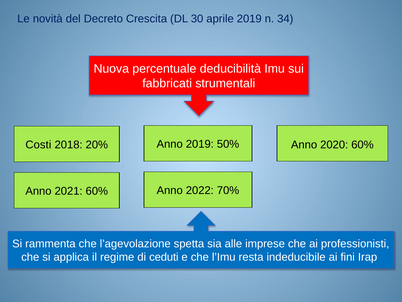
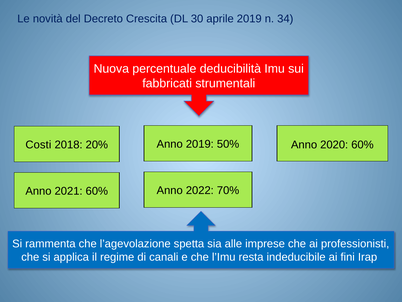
ceduti: ceduti -> canali (164, 257)
